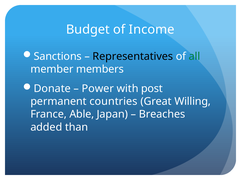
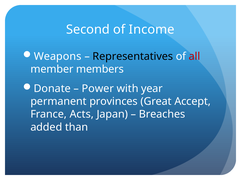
Budget: Budget -> Second (88, 30)
Sanctions: Sanctions -> Weapons (58, 57)
all colour: green -> red (195, 57)
post: post -> year (152, 89)
countries: countries -> provinces (114, 102)
Willing: Willing -> Accept (193, 102)
Able: Able -> Acts (82, 115)
